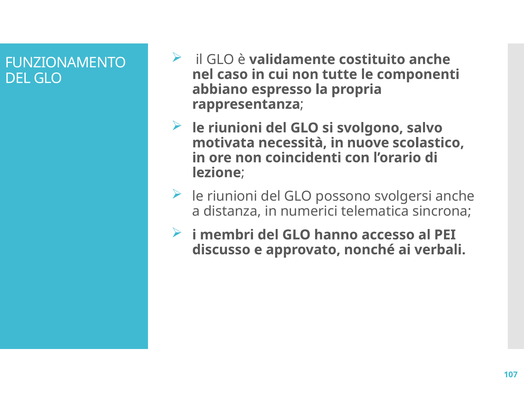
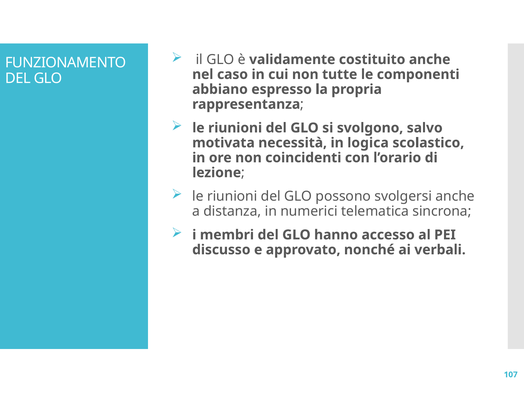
nuove: nuove -> logica (368, 143)
